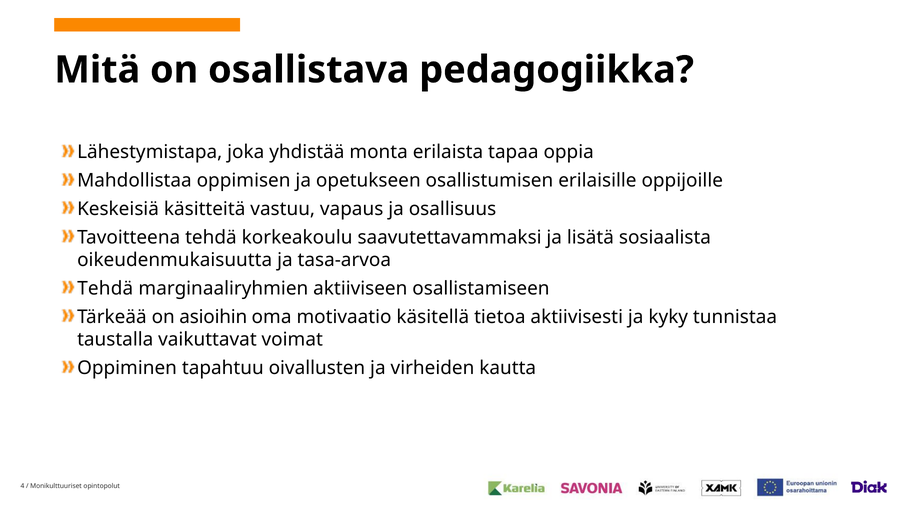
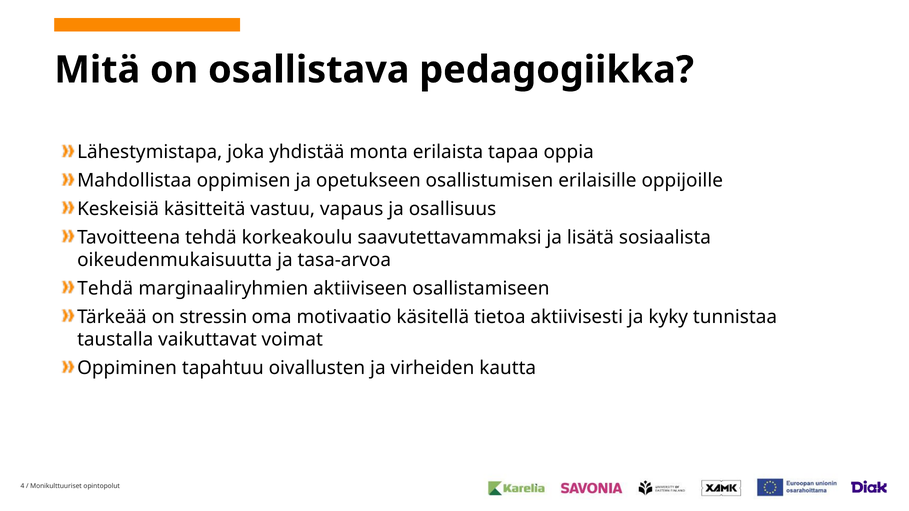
asioihin: asioihin -> stressin (213, 317)
